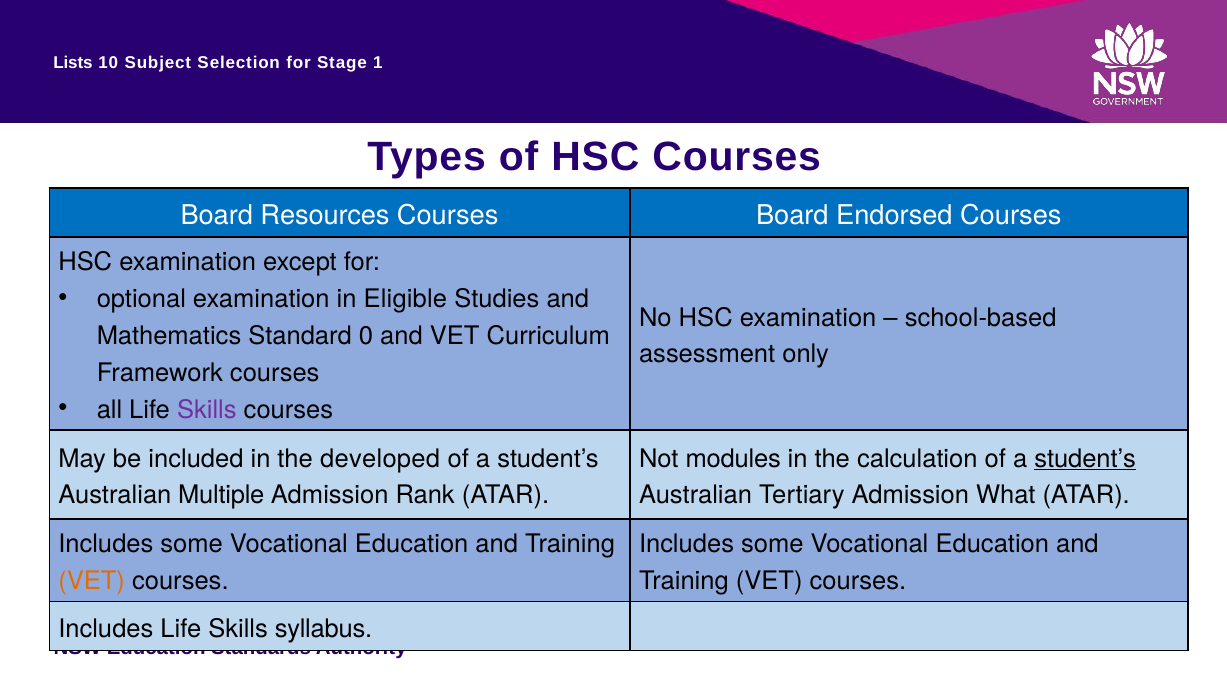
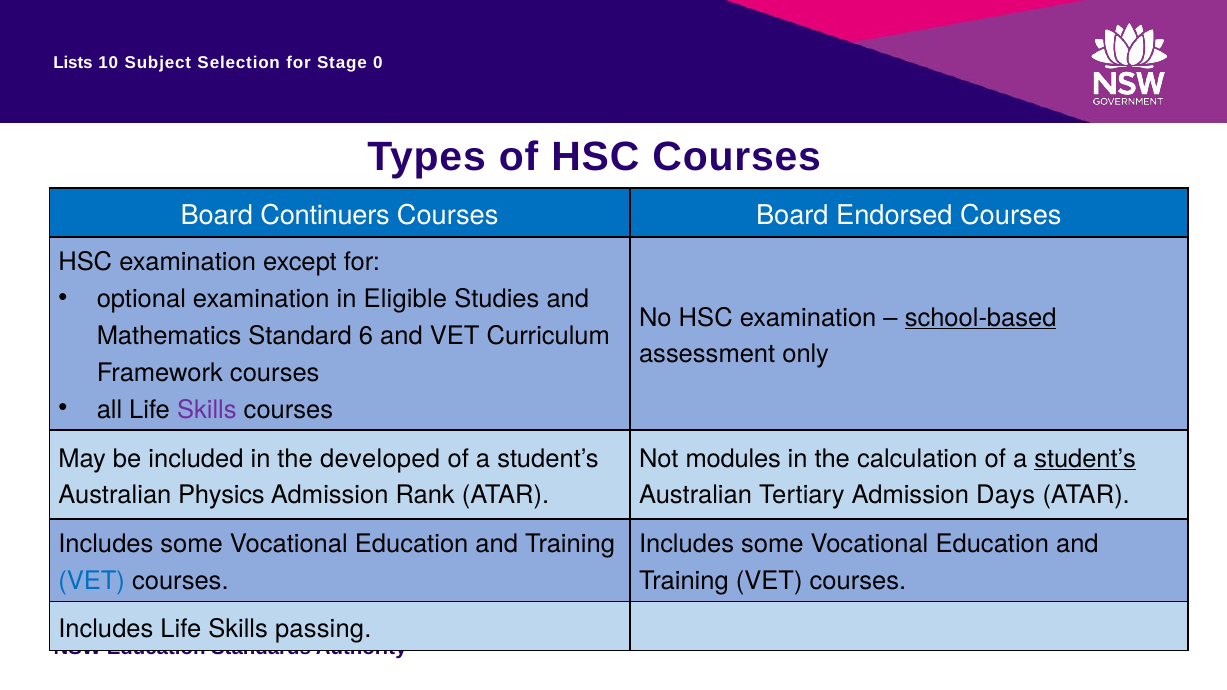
1: 1 -> 0 (378, 63)
Resources: Resources -> Continuers (325, 215)
school-based underline: none -> present (981, 318)
0: 0 -> 6 (366, 336)
Multiple: Multiple -> Physics (221, 496)
What: What -> Days (1006, 496)
VET colour: orange -> blue (92, 581)
syllabus: syllabus -> passing (323, 629)
